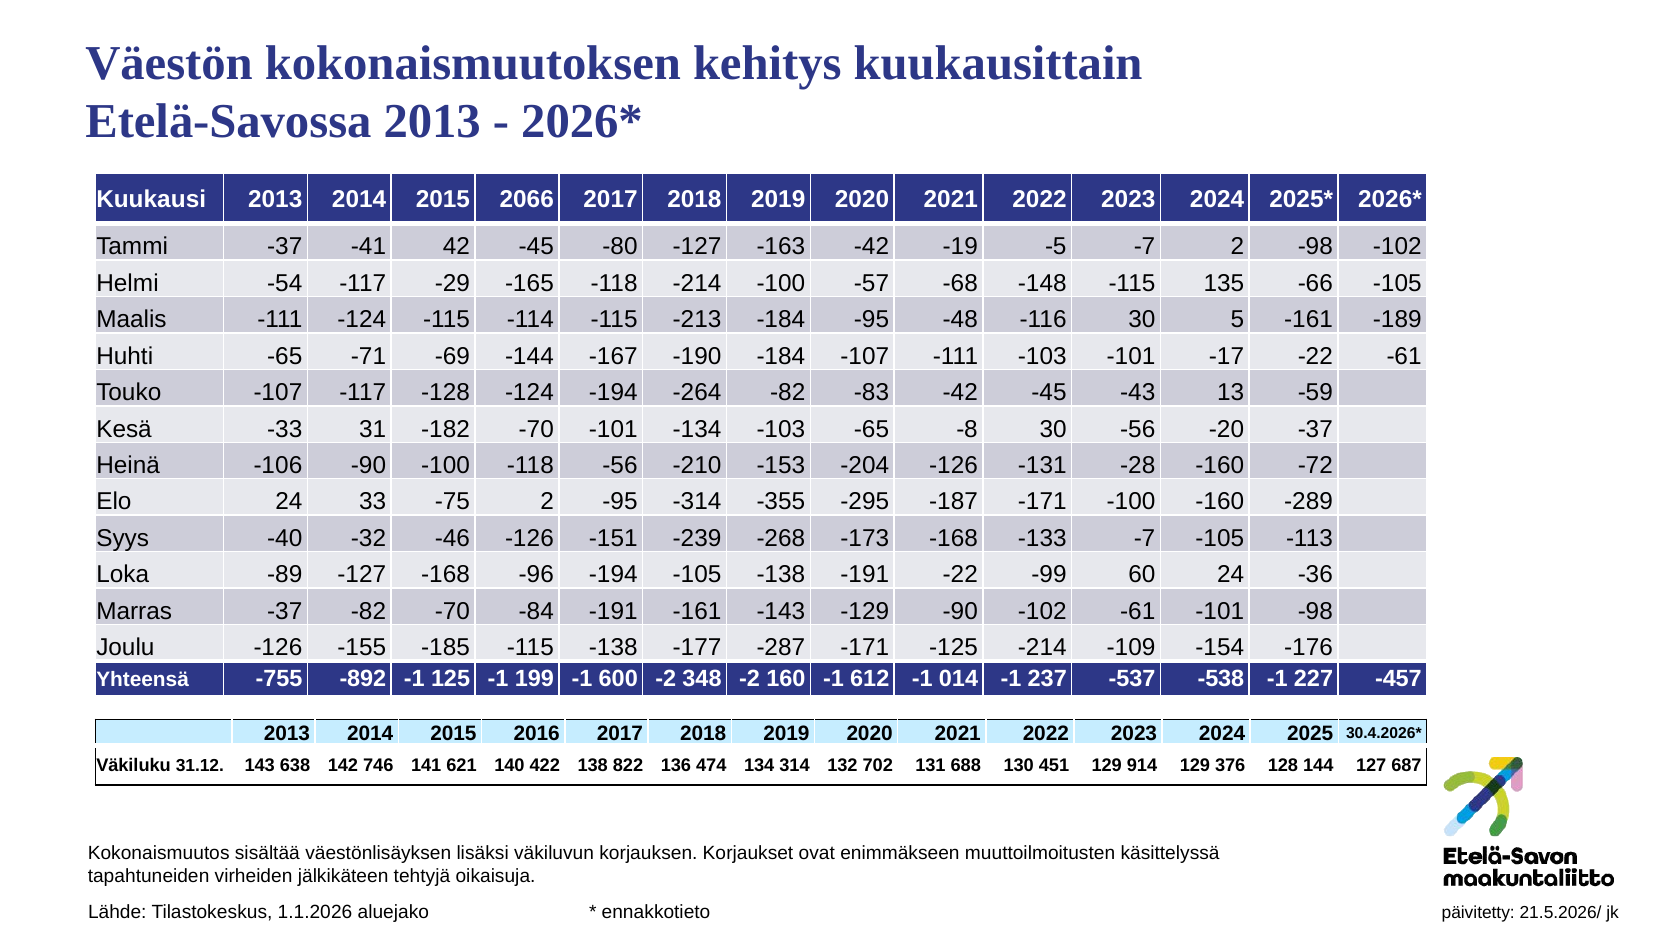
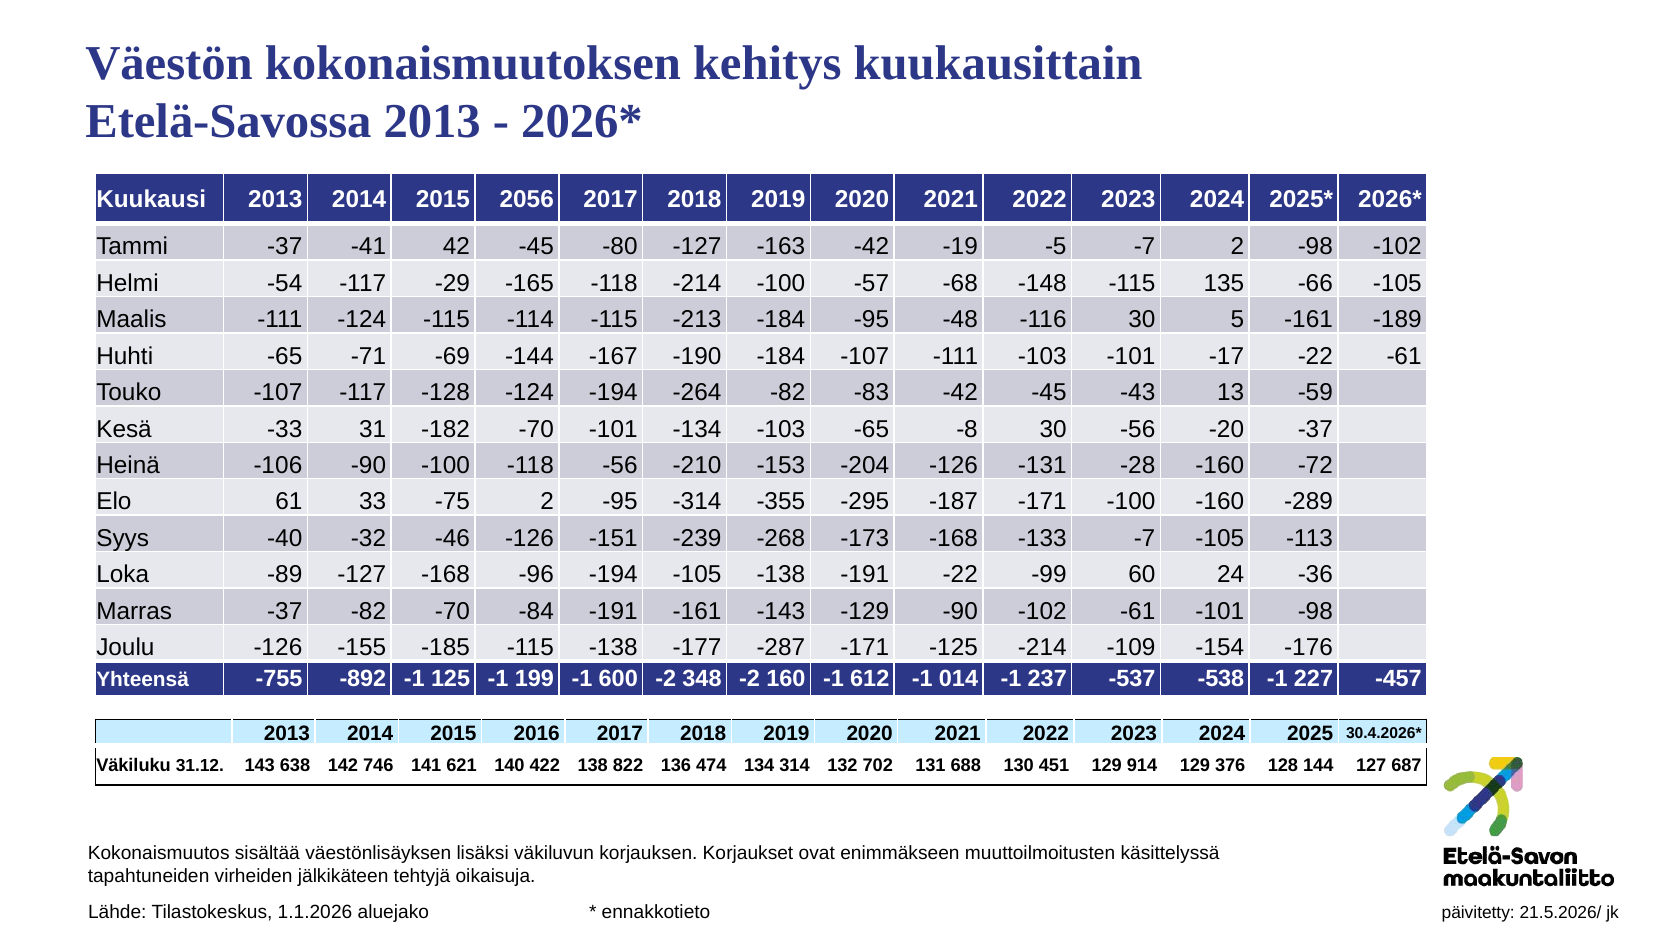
2066: 2066 -> 2056 (527, 200)
Elo 24: 24 -> 61 (289, 502)
